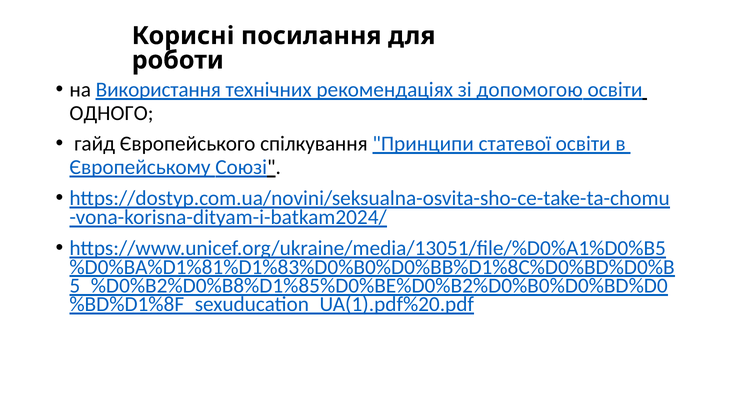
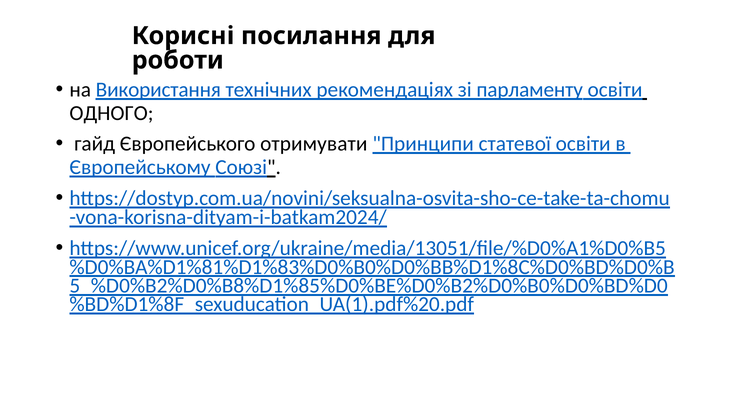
допомогою: допомогою -> парламенту (530, 90)
спілкування: спілкування -> отримувати (314, 144)
